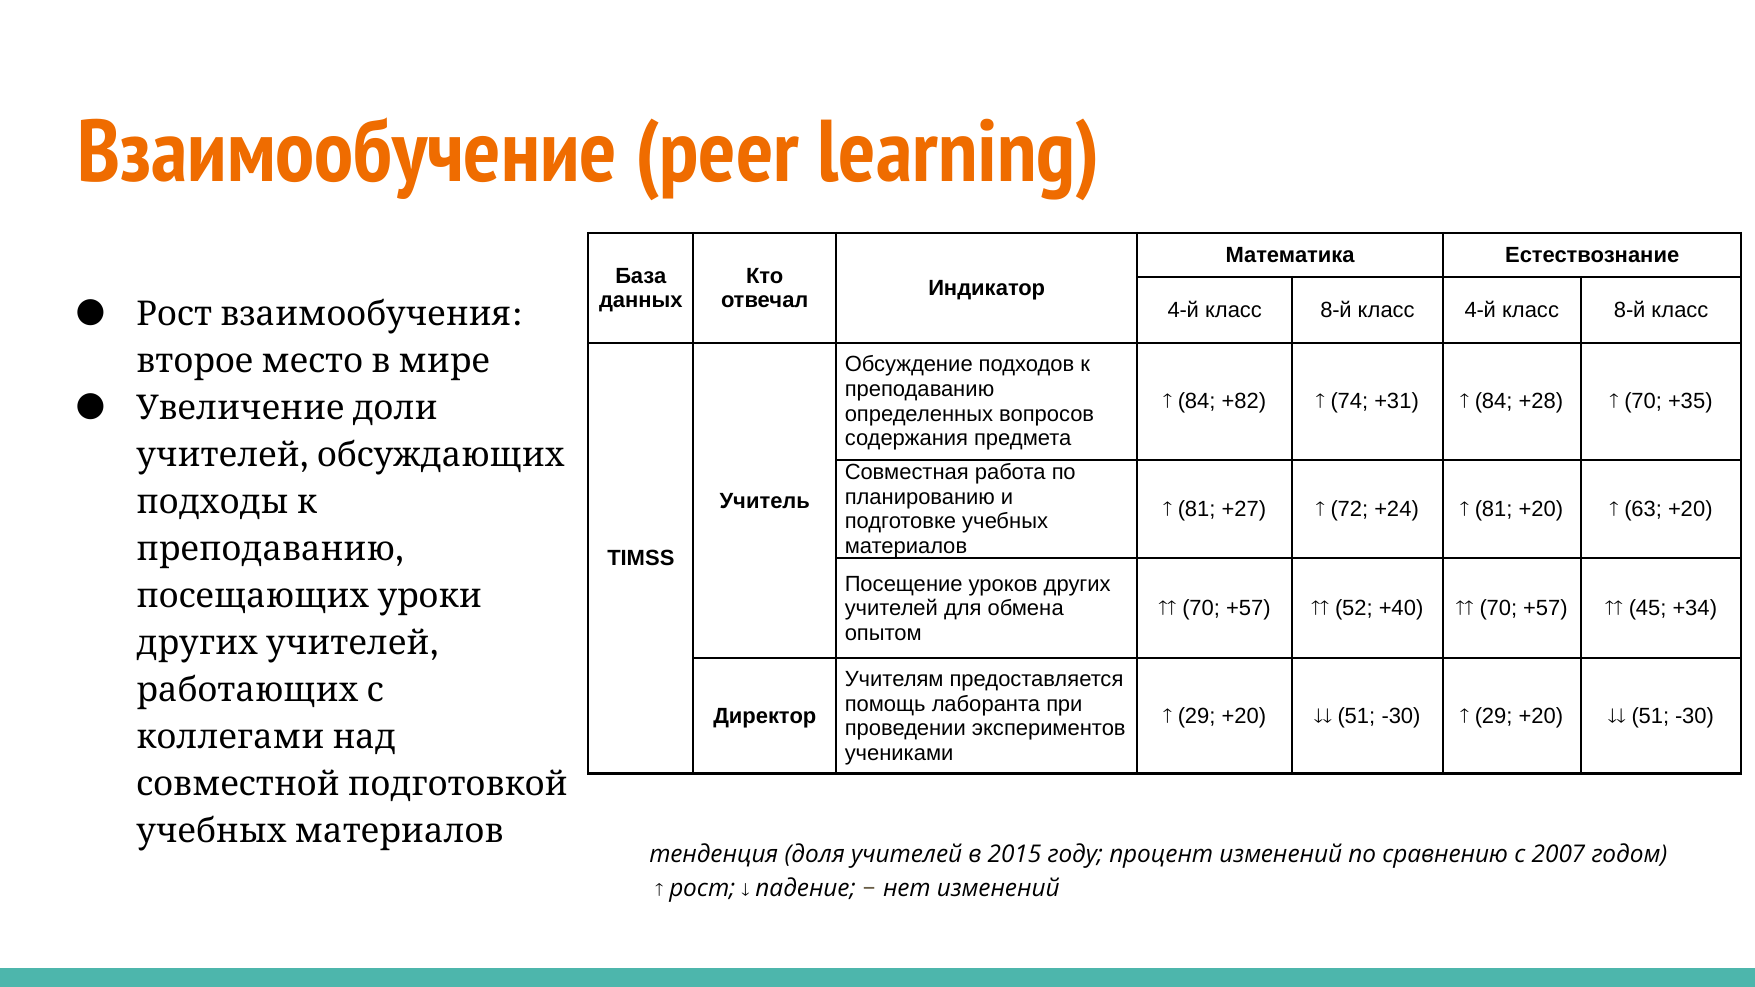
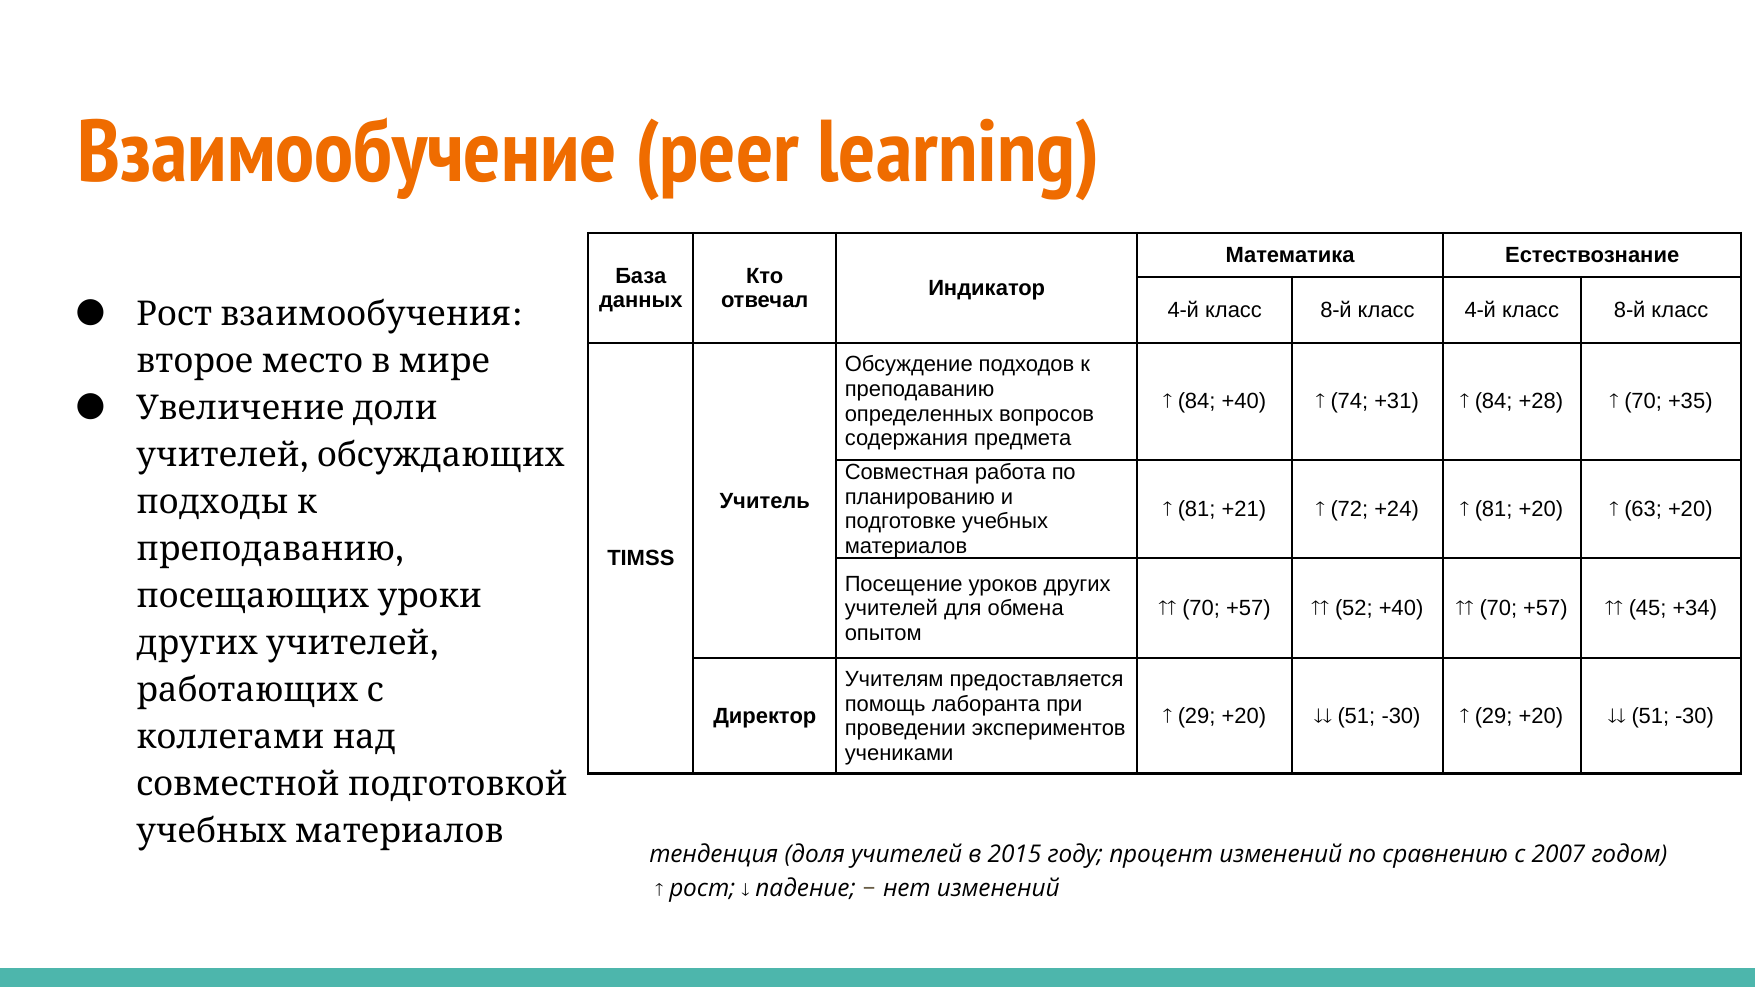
84 +82: +82 -> +40 (1244, 402)
+27: +27 -> +21 (1244, 509)
